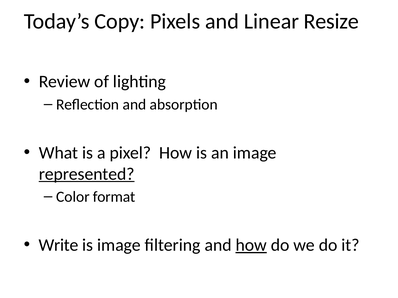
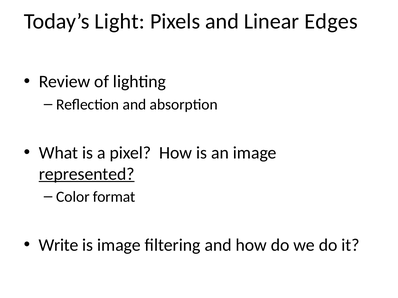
Copy: Copy -> Light (120, 21)
Resize: Resize -> Edges (331, 21)
how underline: present -> none (251, 245)
